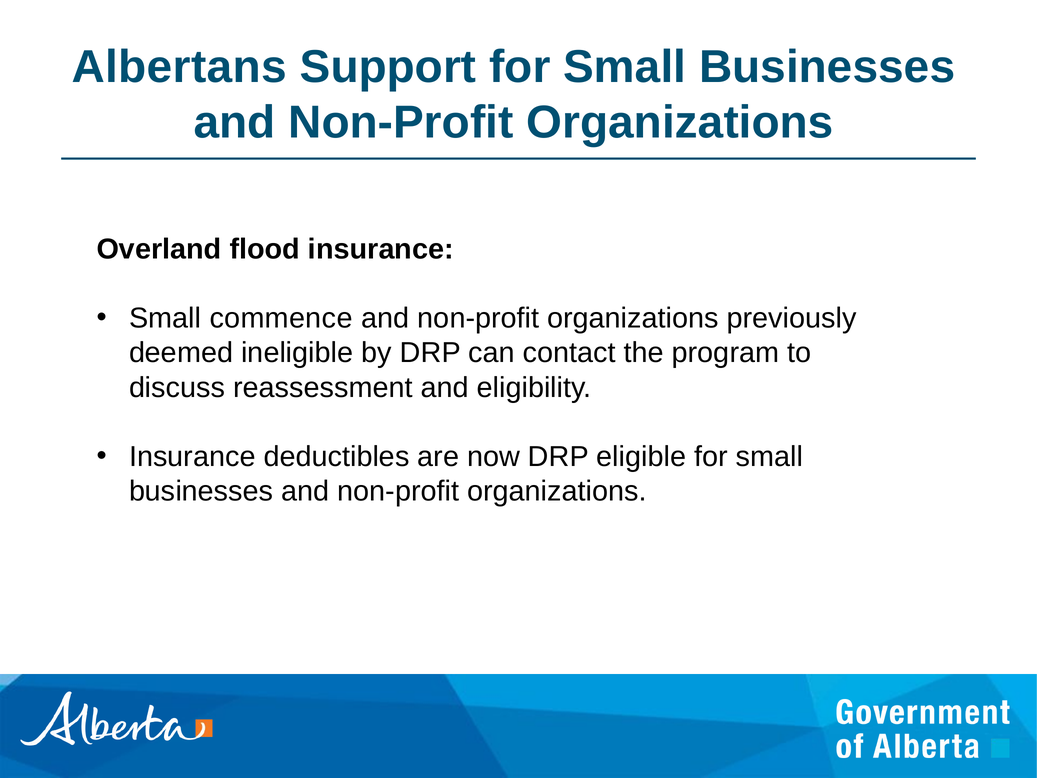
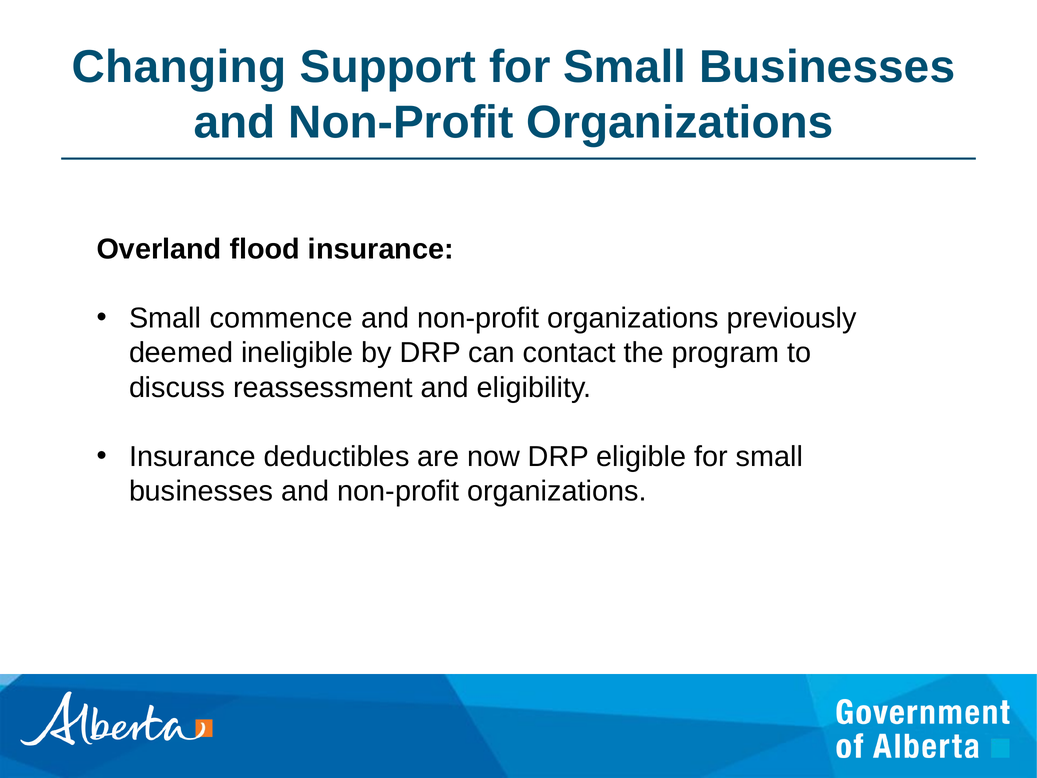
Albertans: Albertans -> Changing (179, 67)
